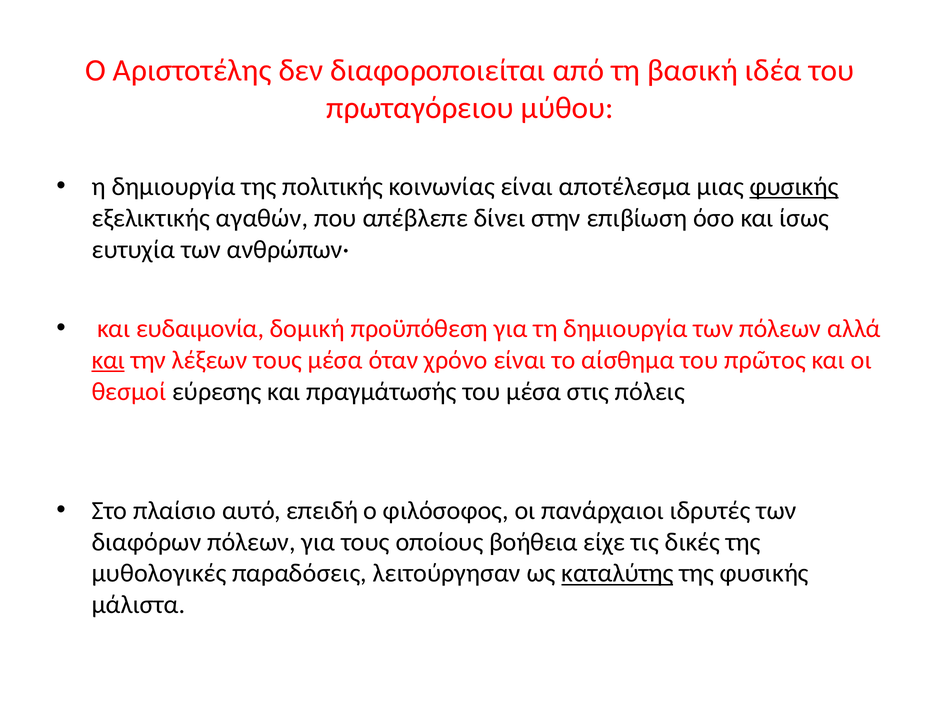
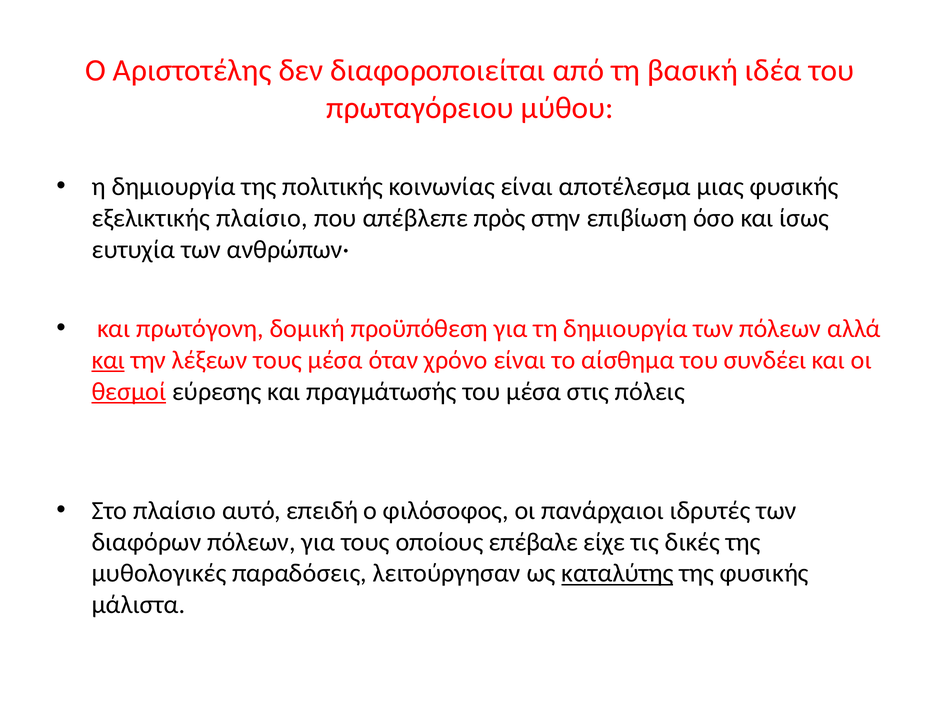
φυσικής underline: present -> none (794, 187)
εξελικτικής αγαθών: αγαθών -> πλαίσιο (262, 218)
δίνει: δίνει -> πρὸς (500, 218)
ευδαιμονία: ευδαιμονία -> πρωτόγονη (200, 329)
πρῶτος: πρῶτος -> συνδέει (765, 360)
θεσμοί underline: none -> present (129, 392)
βοήθεια: βοήθεια -> επέβαλε (533, 542)
